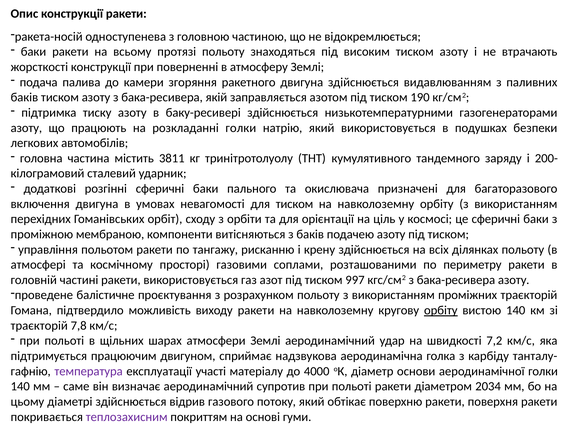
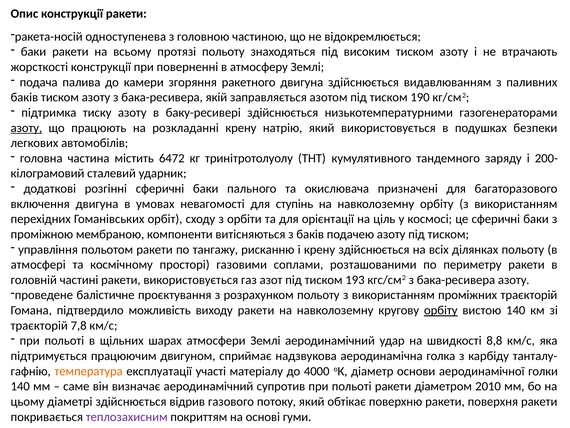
азоту underline: none -> present (26, 128)
розкладанні голки: голки -> крену (241, 128)
3811: 3811 -> 6472 (172, 158)
для тиском: тиском -> ступінь (295, 204)
997: 997 -> 193 (355, 280)
7,2: 7,2 -> 8,8 (494, 340)
температура colour: purple -> orange (89, 371)
2034: 2034 -> 2010 (488, 386)
